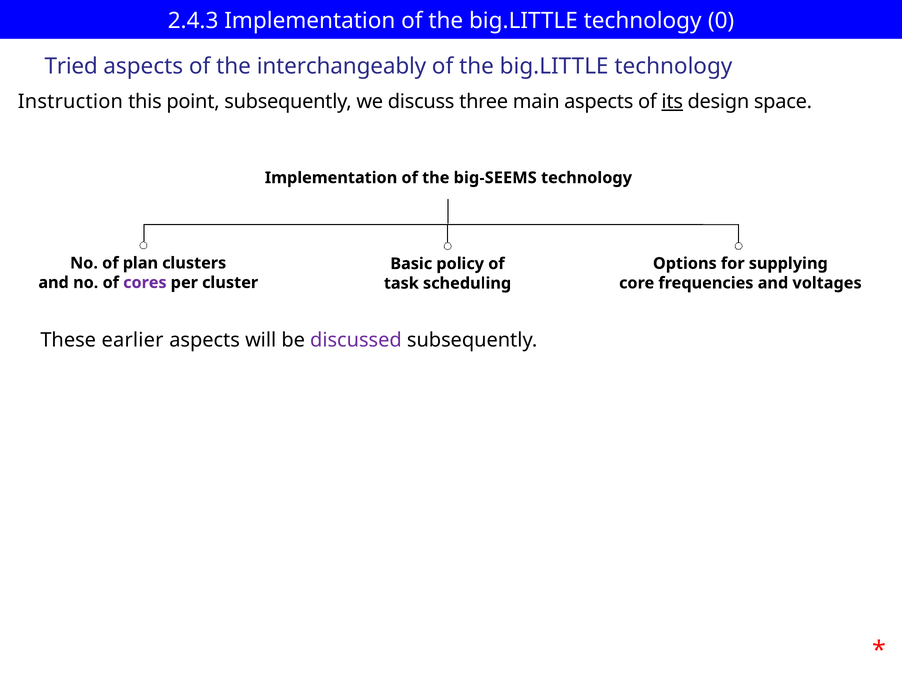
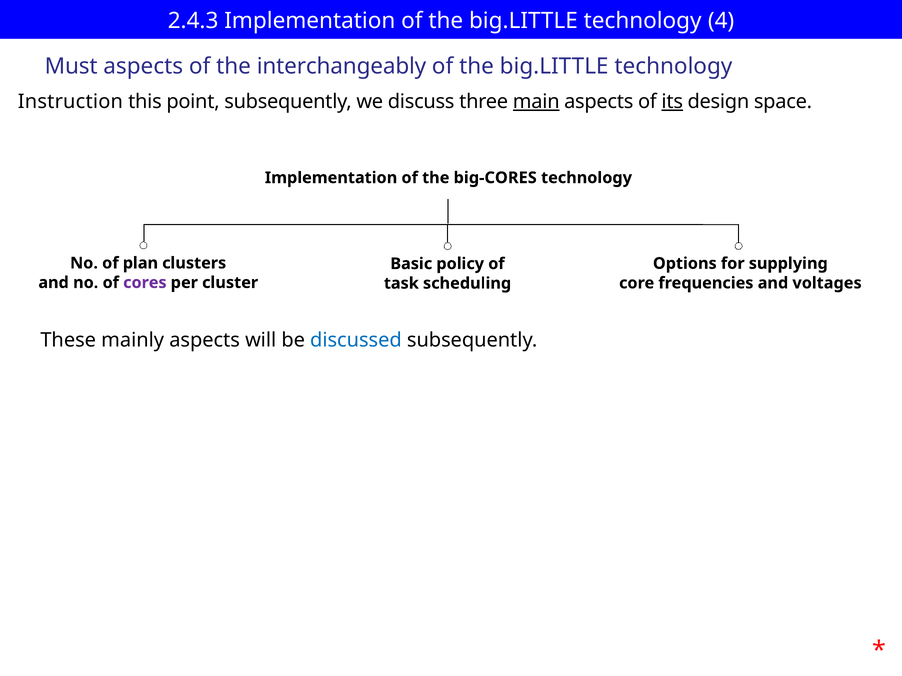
0: 0 -> 4 (721, 21)
Tried: Tried -> Must (71, 67)
main underline: none -> present (536, 102)
big-SEEMS: big-SEEMS -> big-CORES (495, 178)
earlier: earlier -> mainly (133, 340)
discussed colour: purple -> blue (356, 340)
